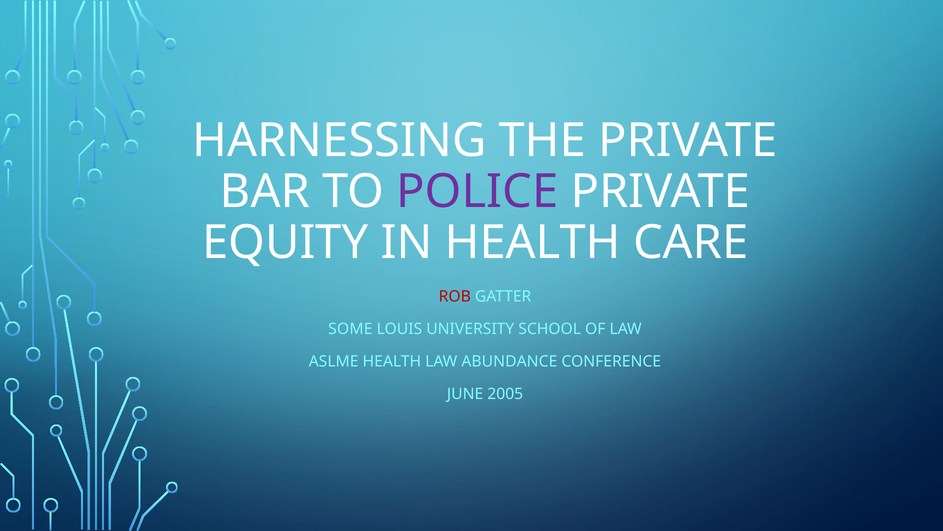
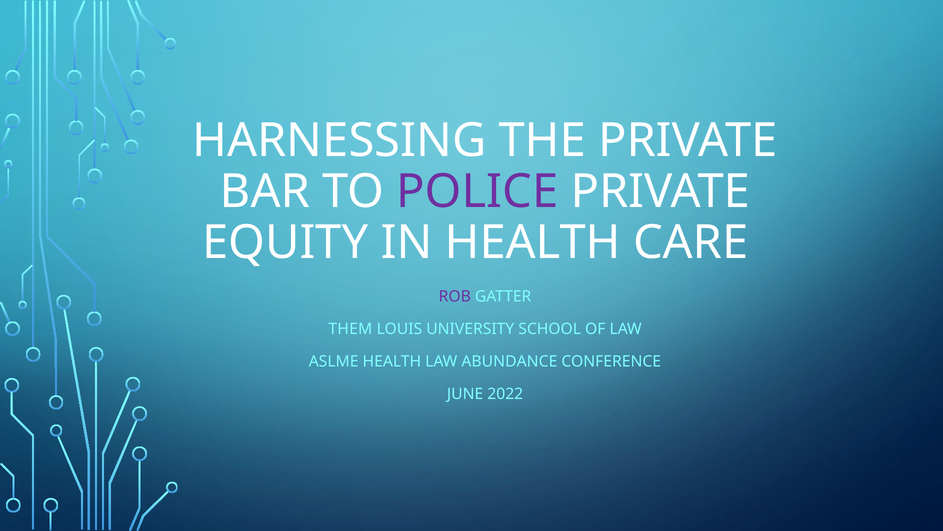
ROB colour: red -> purple (455, 296)
SOME: SOME -> THEM (350, 329)
2005: 2005 -> 2022 (505, 394)
